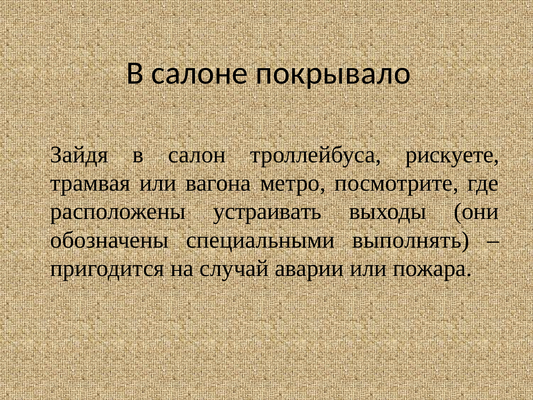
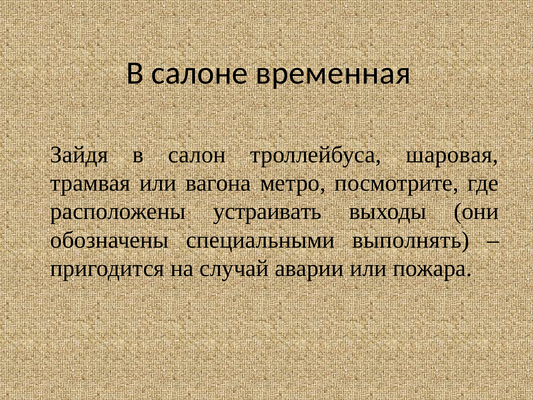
покрывало: покрывало -> временная (333, 73)
рискуете: рискуете -> шаровая (452, 154)
